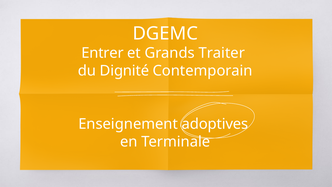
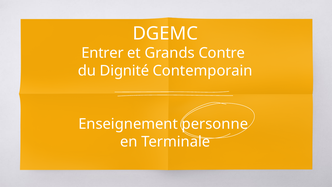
Traiter: Traiter -> Contre (222, 53)
adoptives: adoptives -> personne (215, 124)
